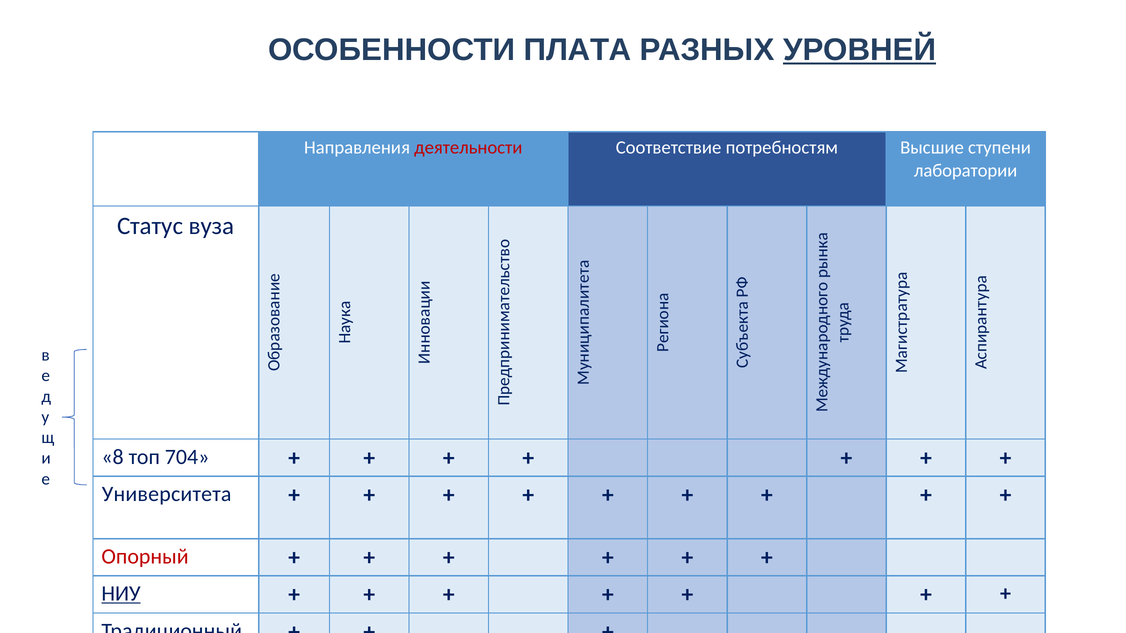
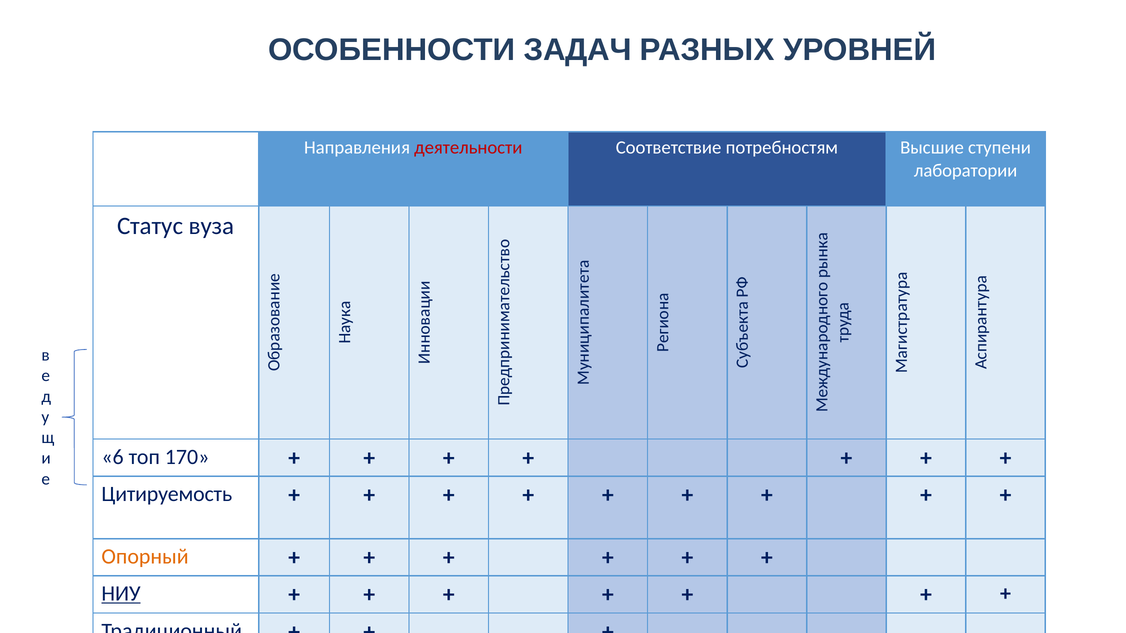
ПЛАТА: ПЛАТА -> ЗАДАЧ (578, 50)
УРОВНЕЙ underline: present -> none (860, 50)
8: 8 -> 6 (113, 457)
704: 704 -> 170 (187, 457)
Университета: Университета -> Цитируемость (167, 494)
Опорный colour: red -> orange (145, 557)
